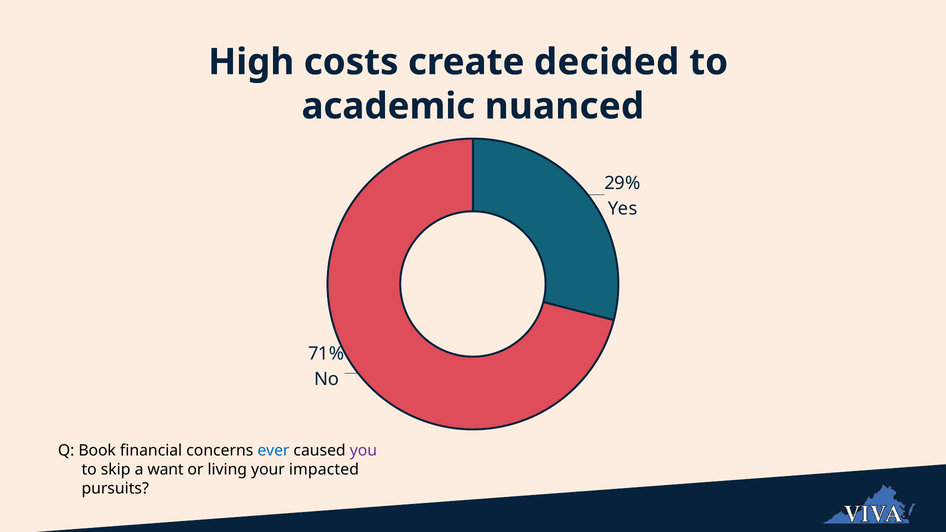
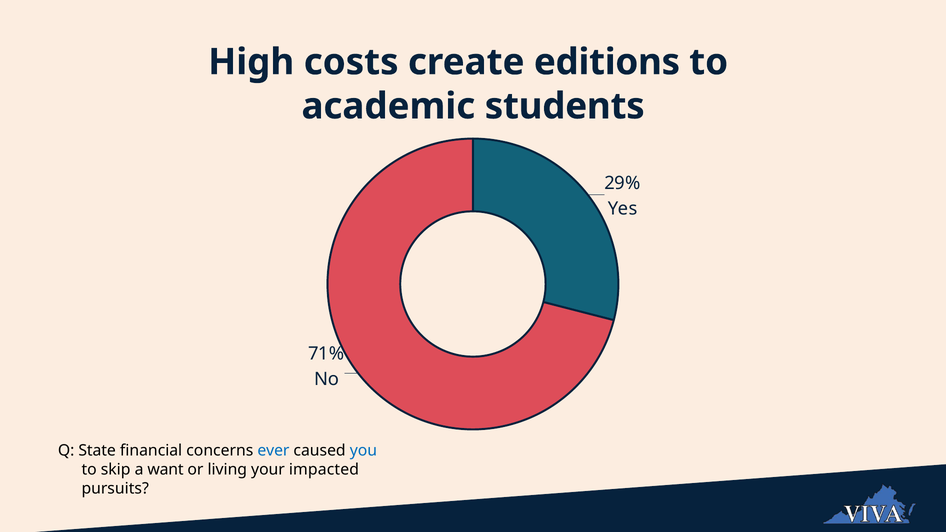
decided: decided -> editions (607, 62)
nuanced: nuanced -> students (565, 106)
Book: Book -> State (97, 451)
you colour: purple -> blue (363, 451)
